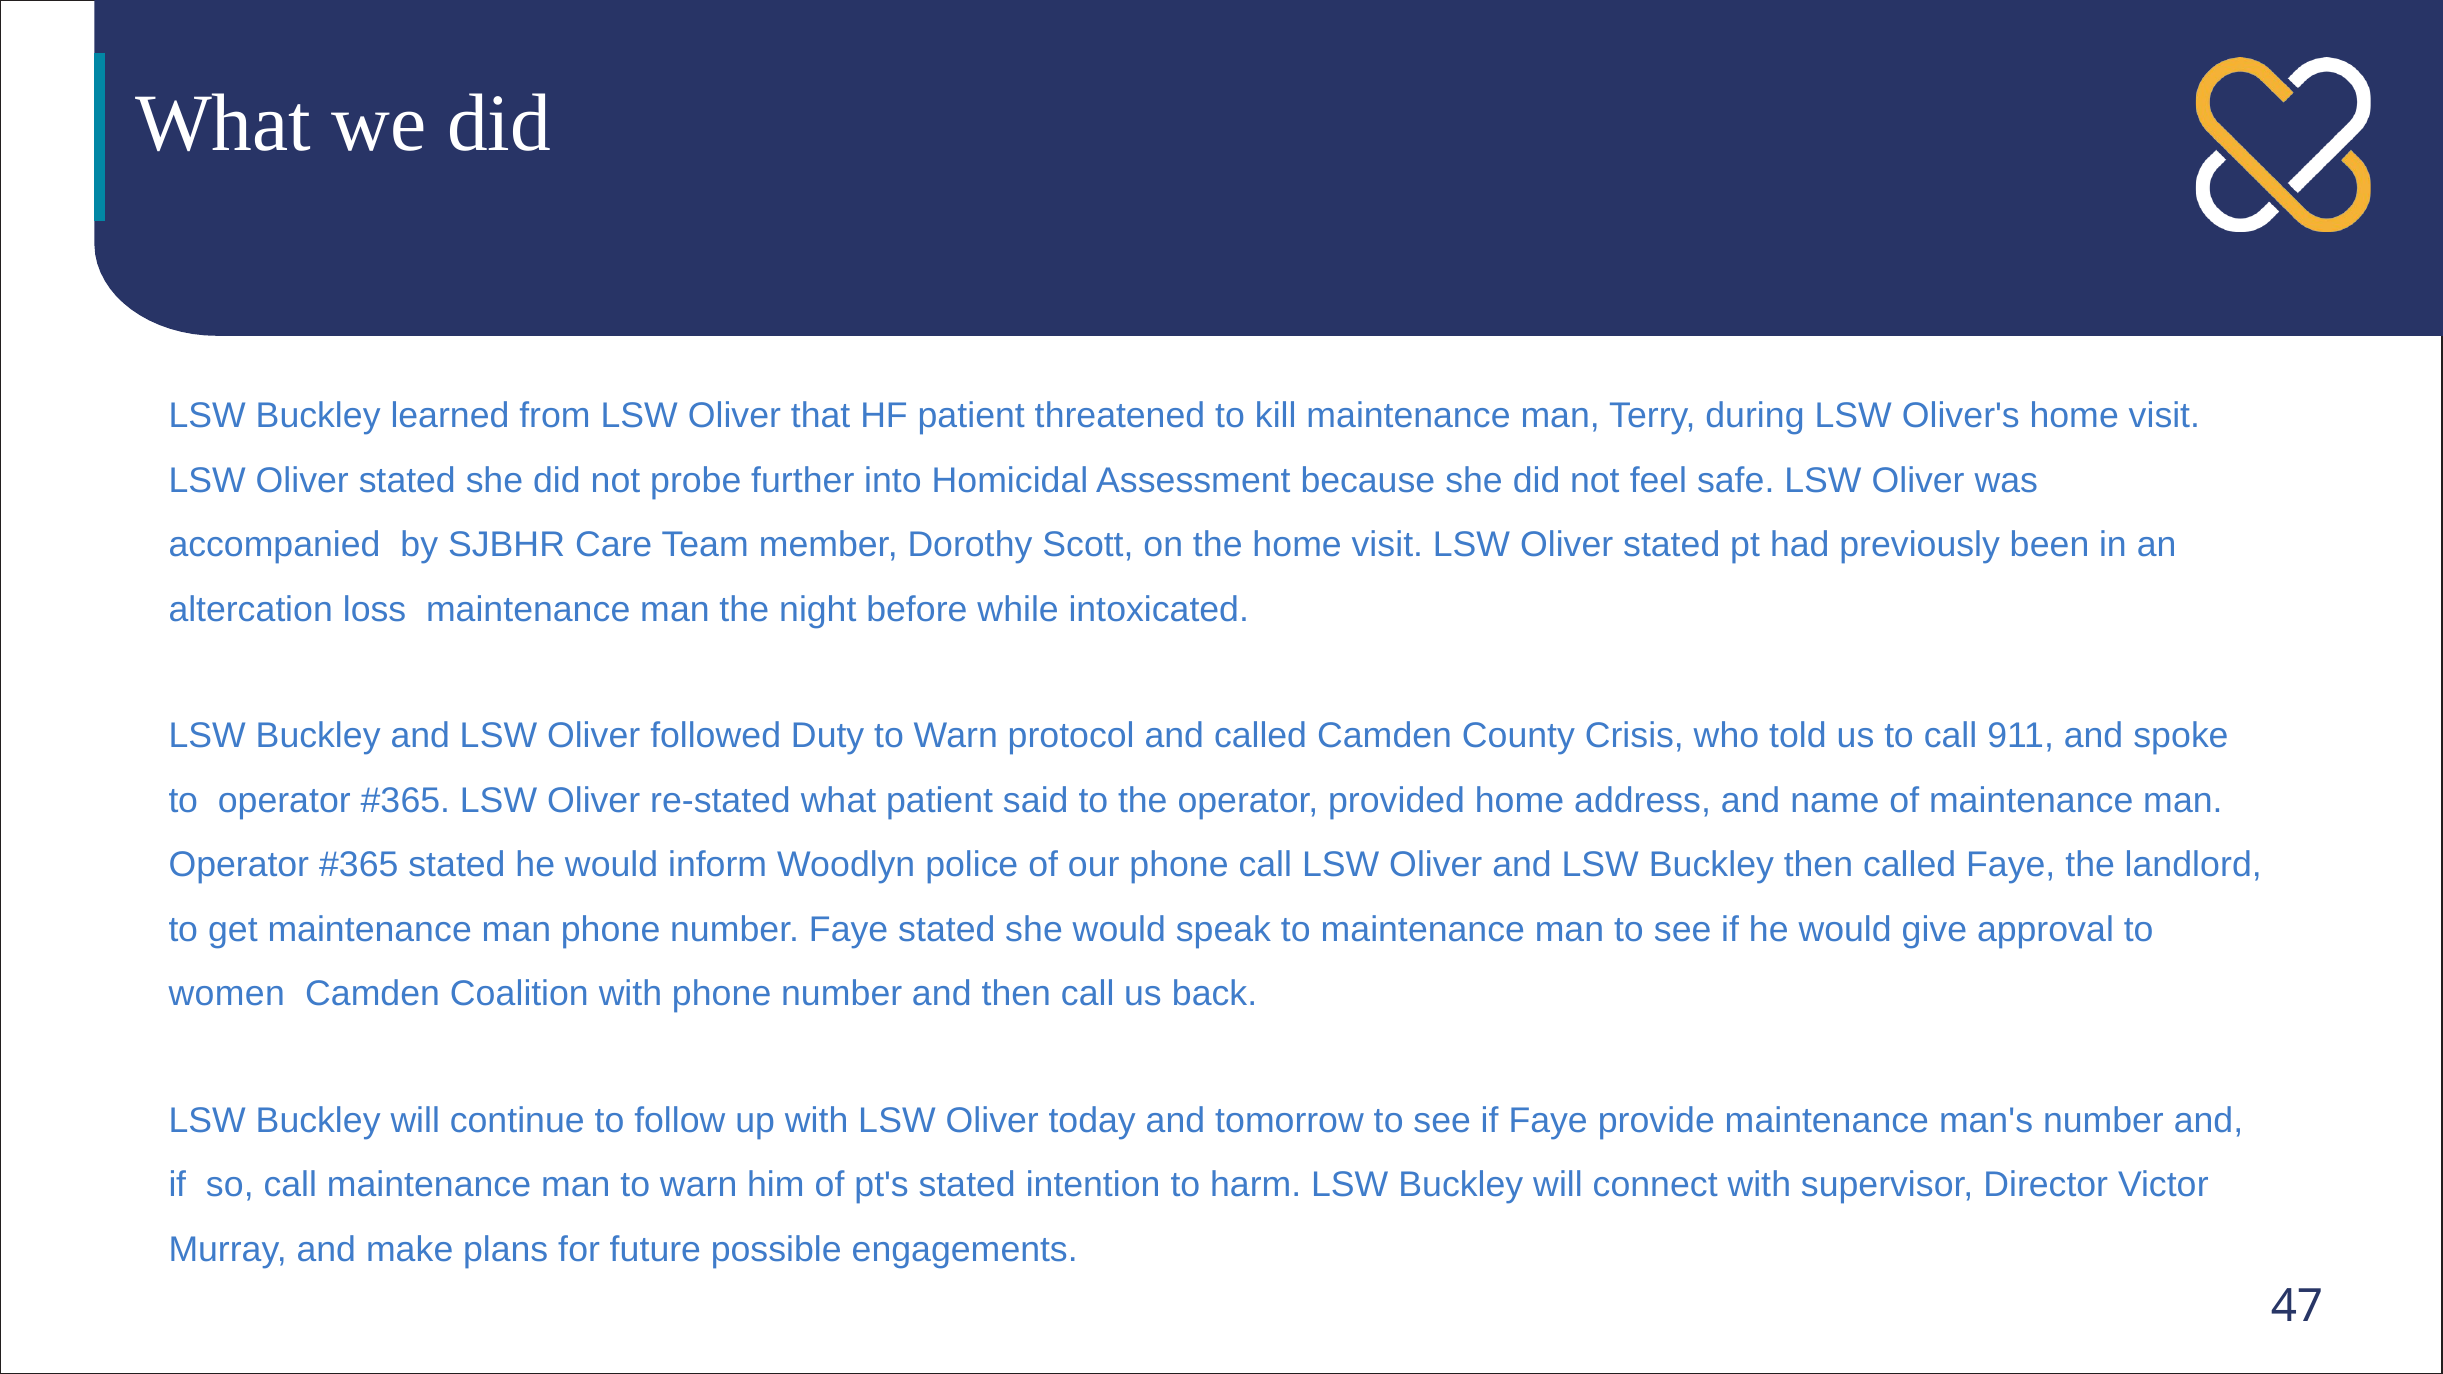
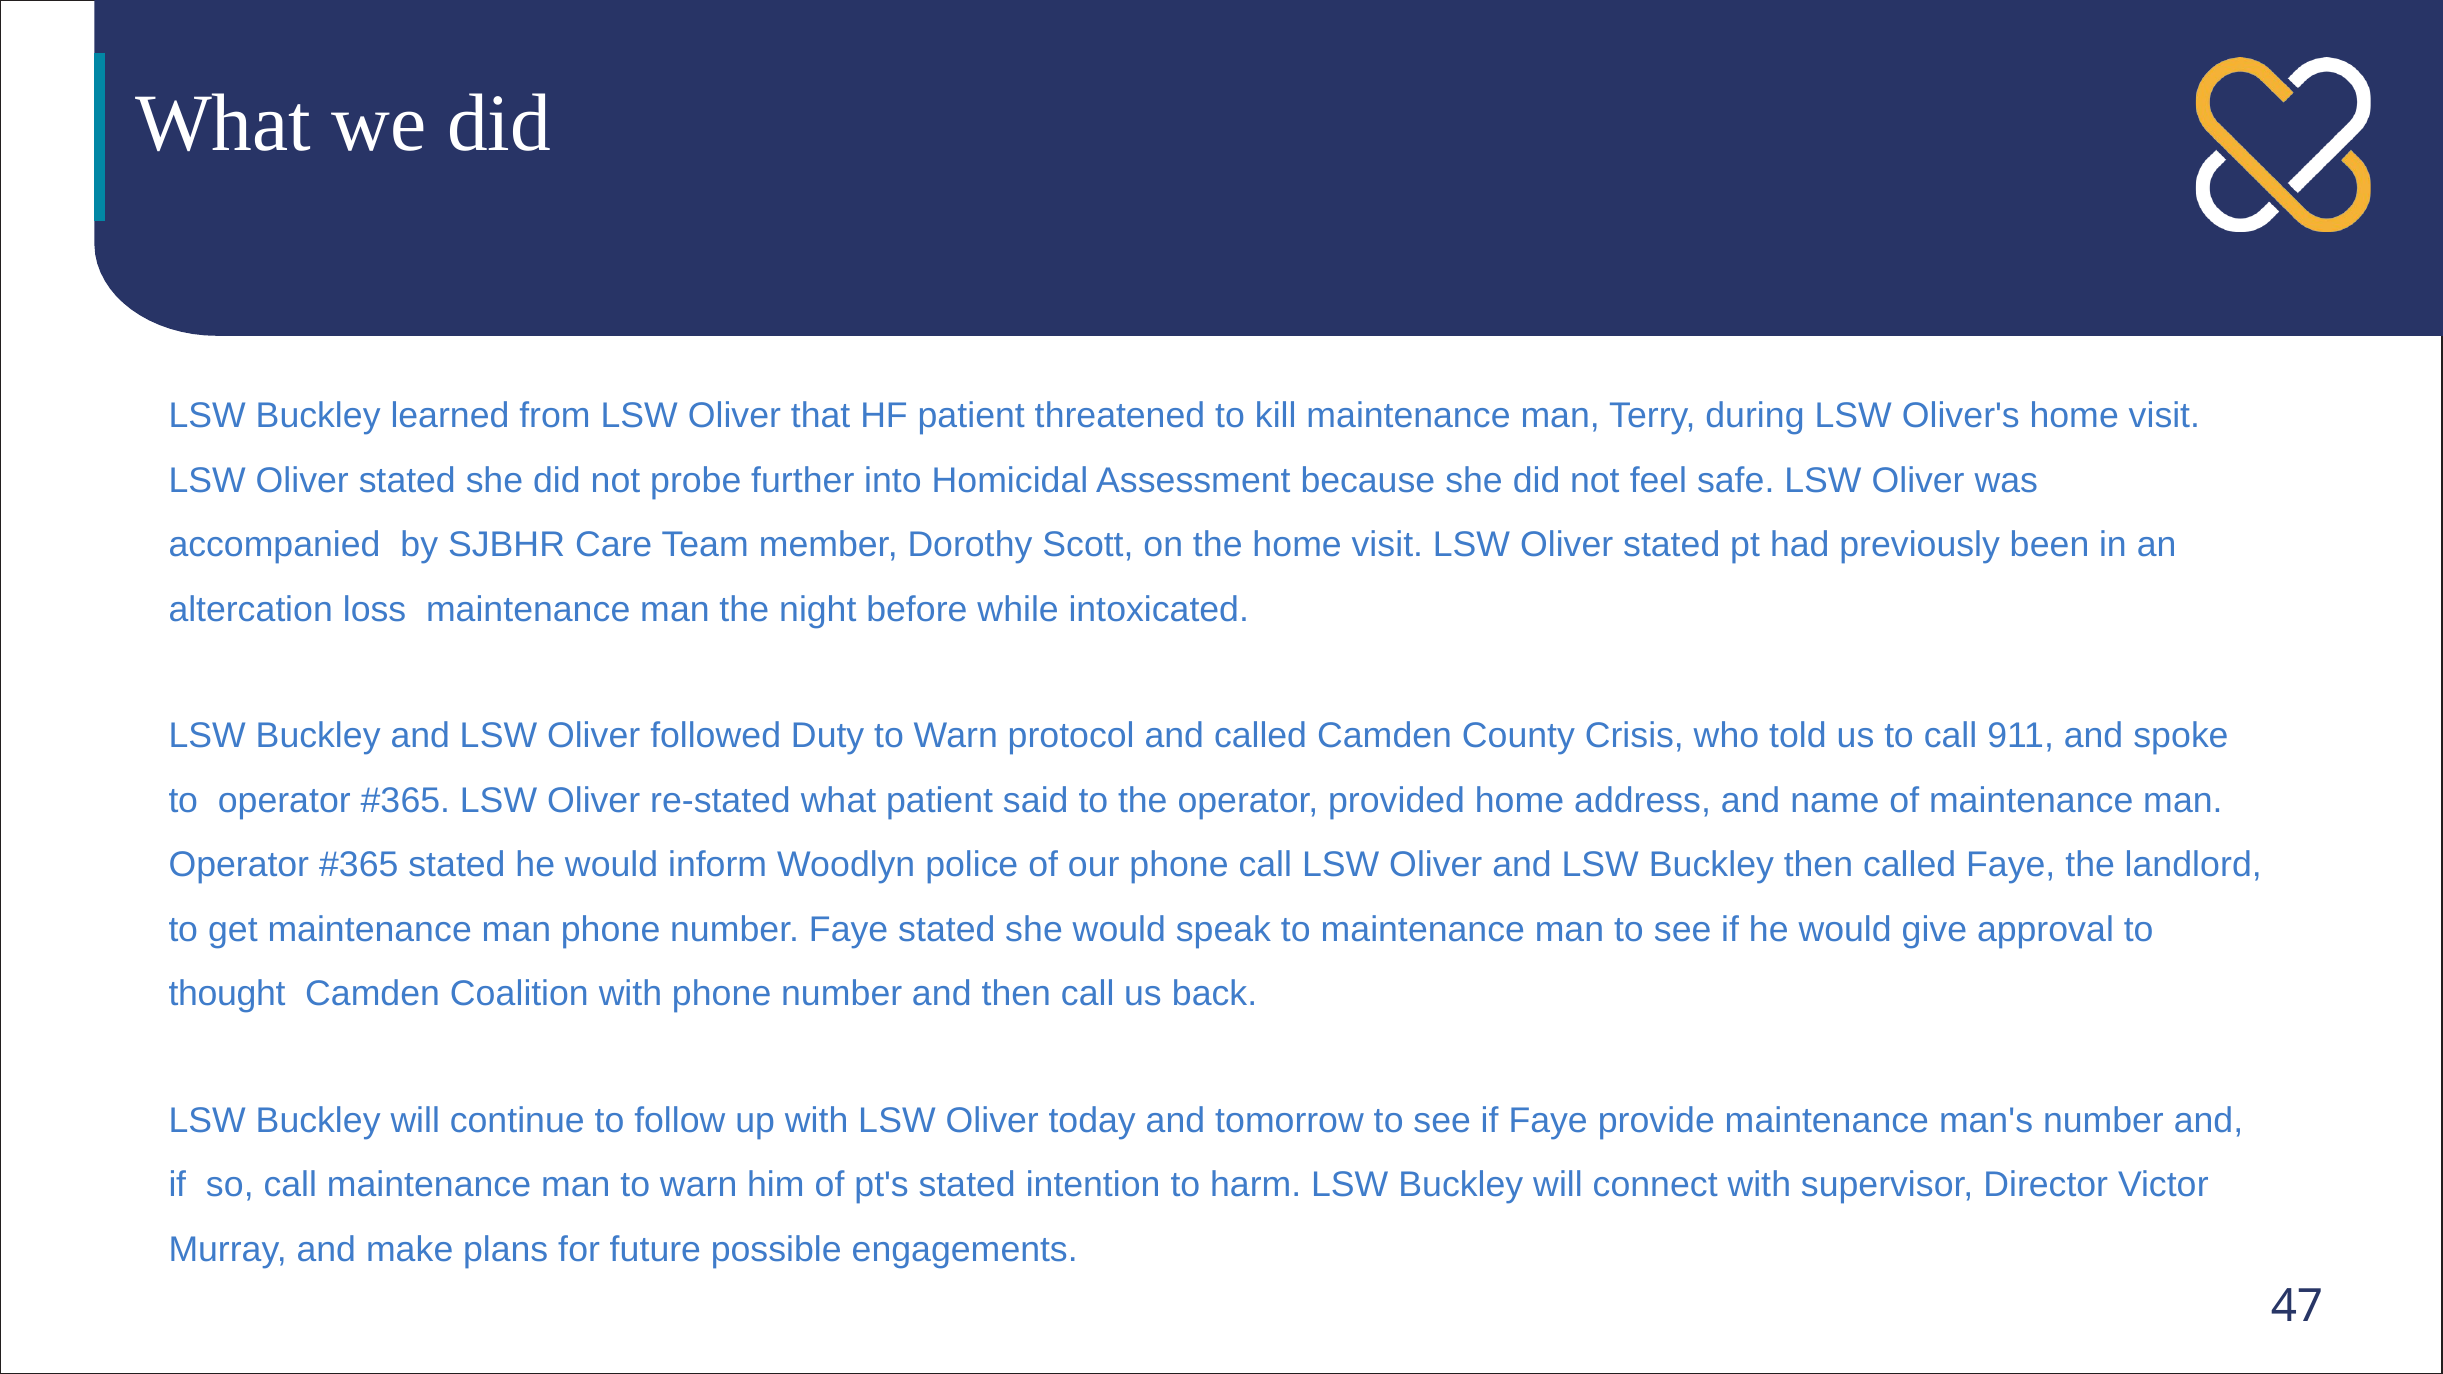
women: women -> thought (227, 994)
